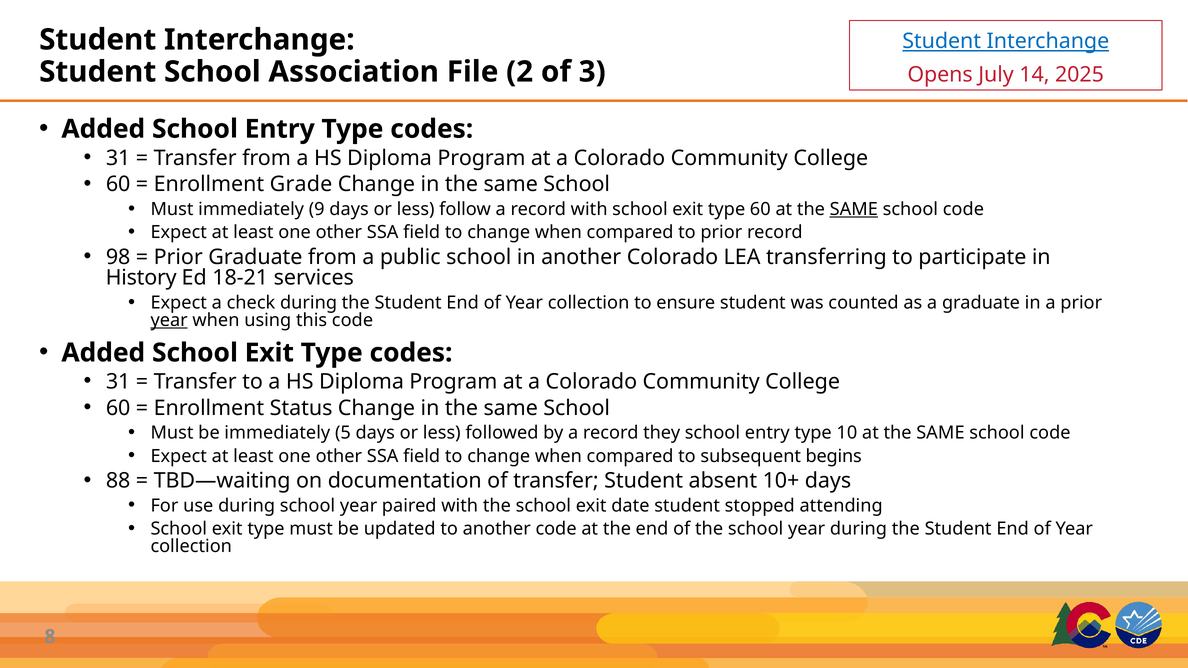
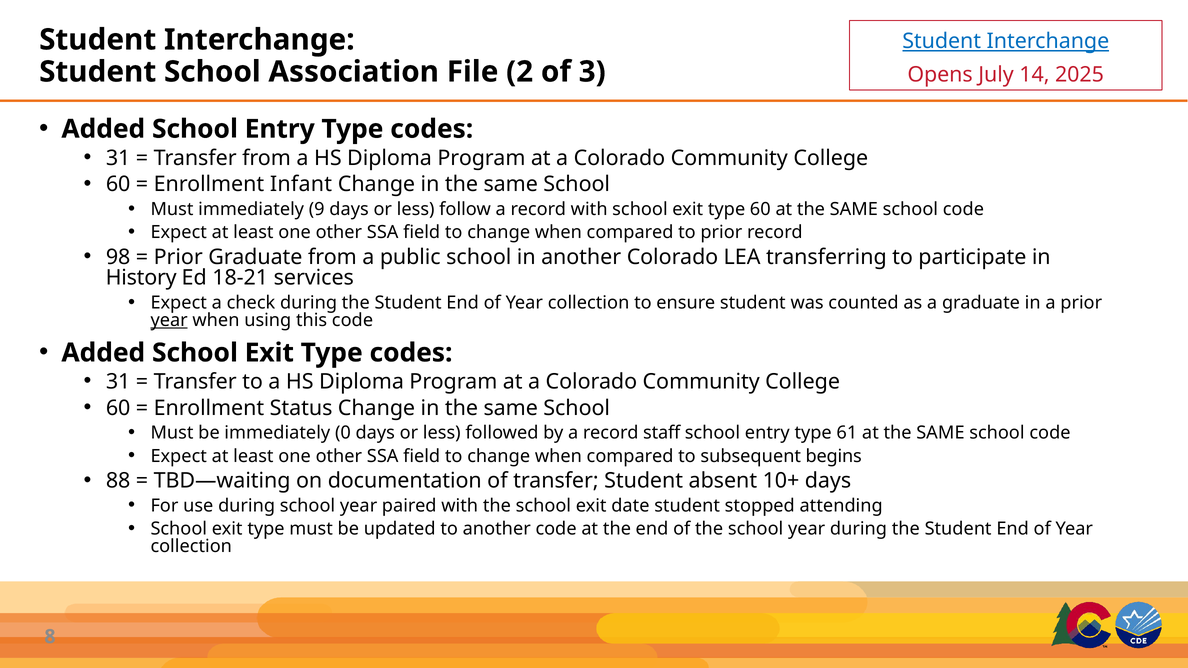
Grade: Grade -> Infant (301, 184)
SAME underline: present -> none (854, 209)
5: 5 -> 0 (343, 433)
they: they -> staff (662, 433)
10: 10 -> 61 (847, 433)
